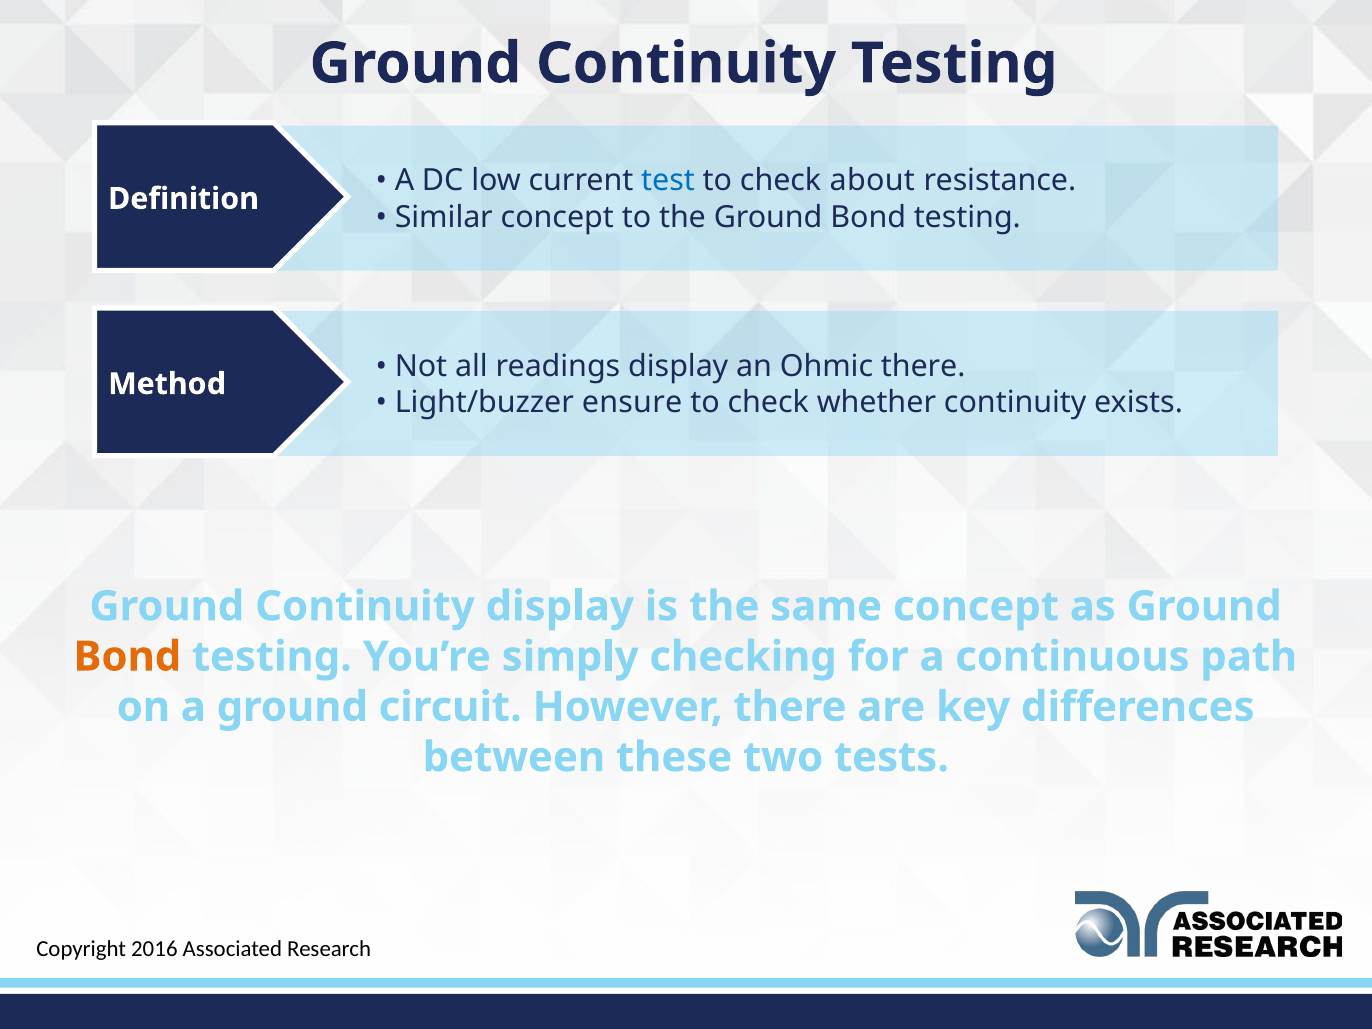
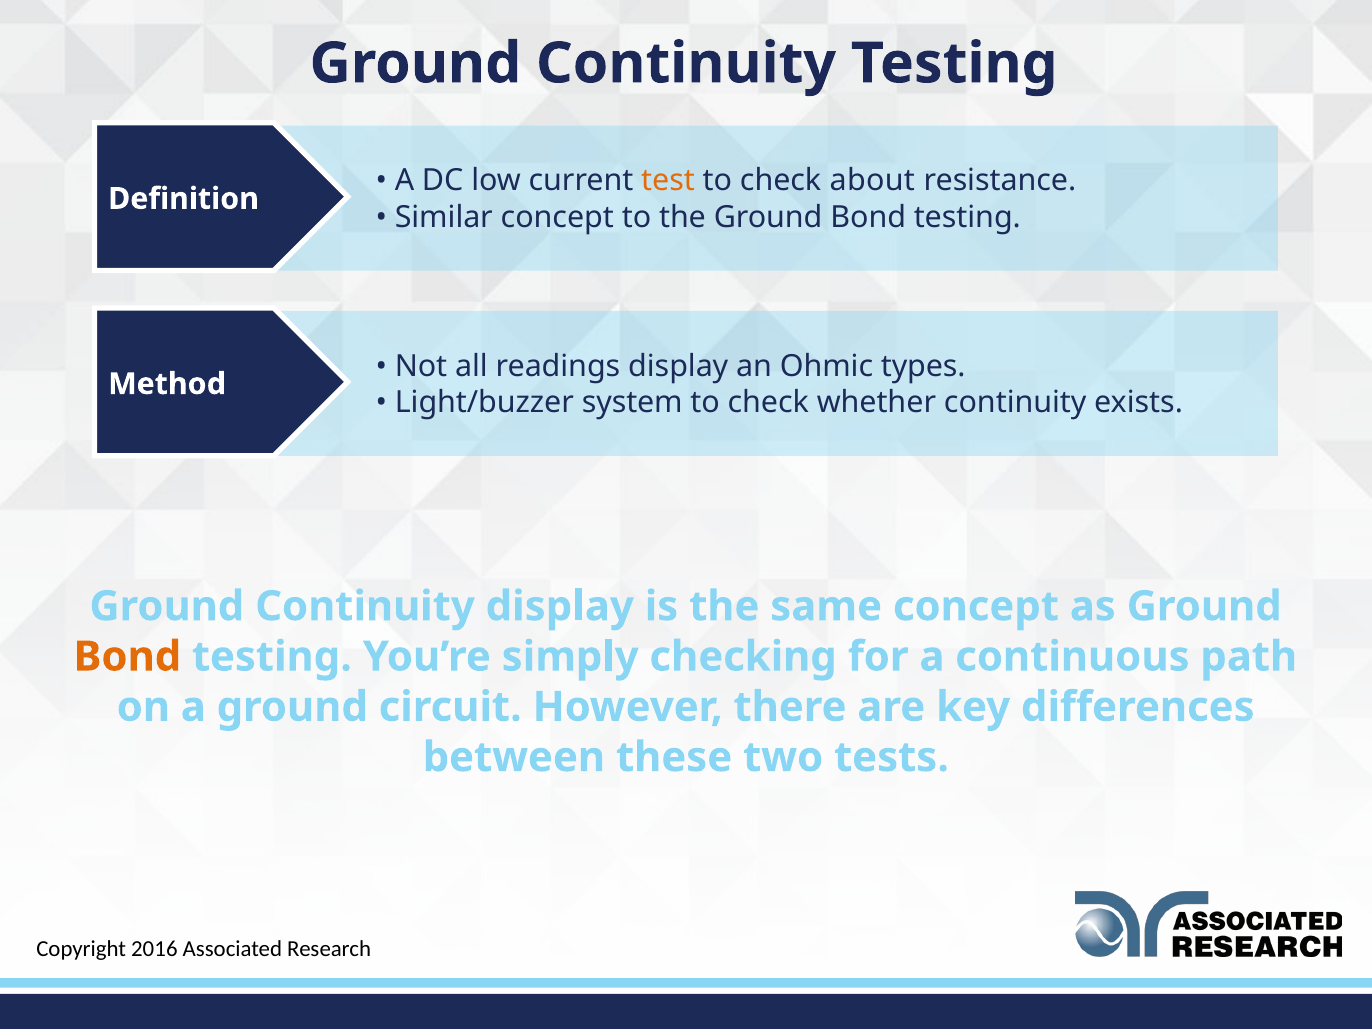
test colour: blue -> orange (668, 181)
Ohmic there: there -> types (923, 366)
ensure: ensure -> system (632, 403)
